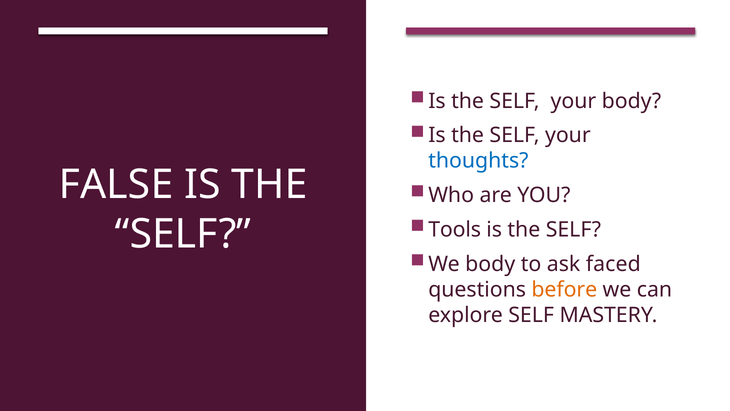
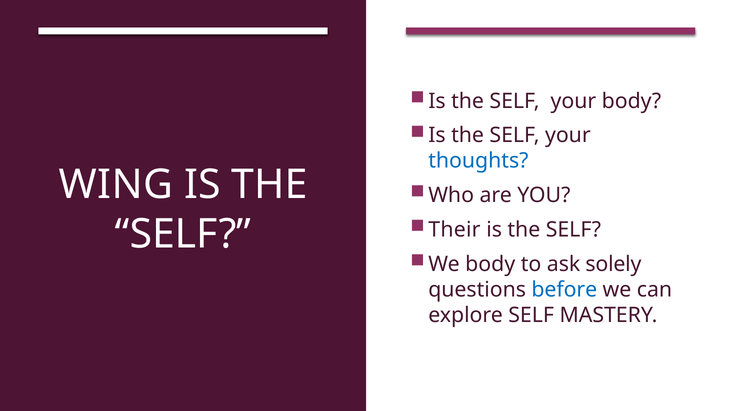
FALSE: FALSE -> WING (116, 185)
Tools: Tools -> Their (454, 229)
faced: faced -> solely (613, 264)
before colour: orange -> blue (564, 289)
